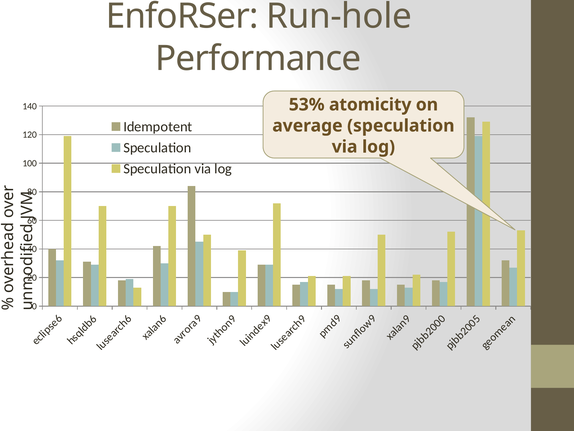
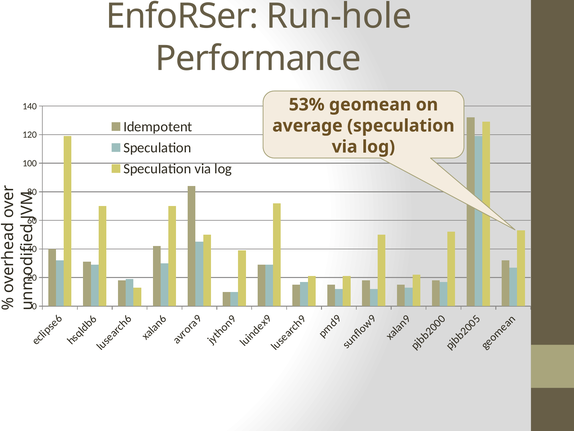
atomicity: atomicity -> geomean (370, 105)
